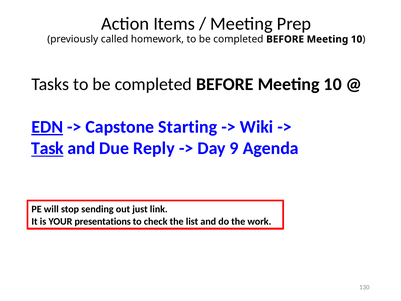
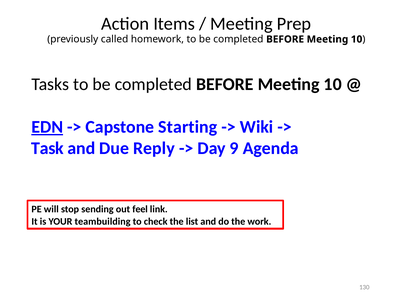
Task underline: present -> none (47, 148)
just: just -> feel (140, 209)
presentations: presentations -> teambuilding (103, 221)
